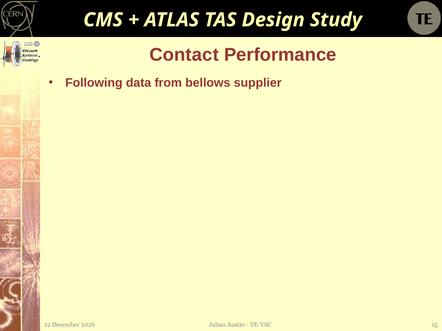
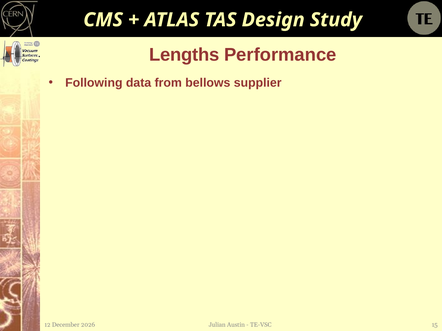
Contact: Contact -> Lengths (184, 55)
